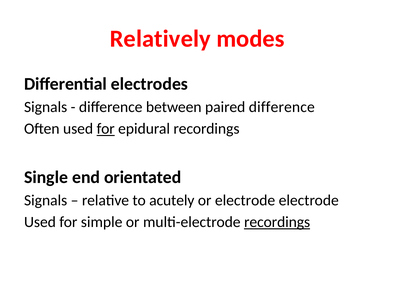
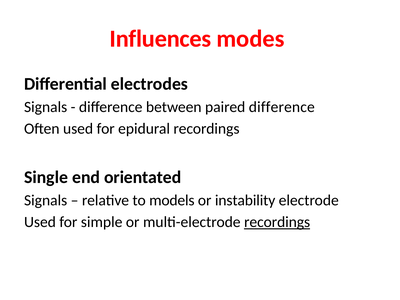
Relatively: Relatively -> Influences (160, 39)
for underline: present -> none (106, 129)
acutely: acutely -> models (172, 200)
or electrode: electrode -> instability (245, 200)
